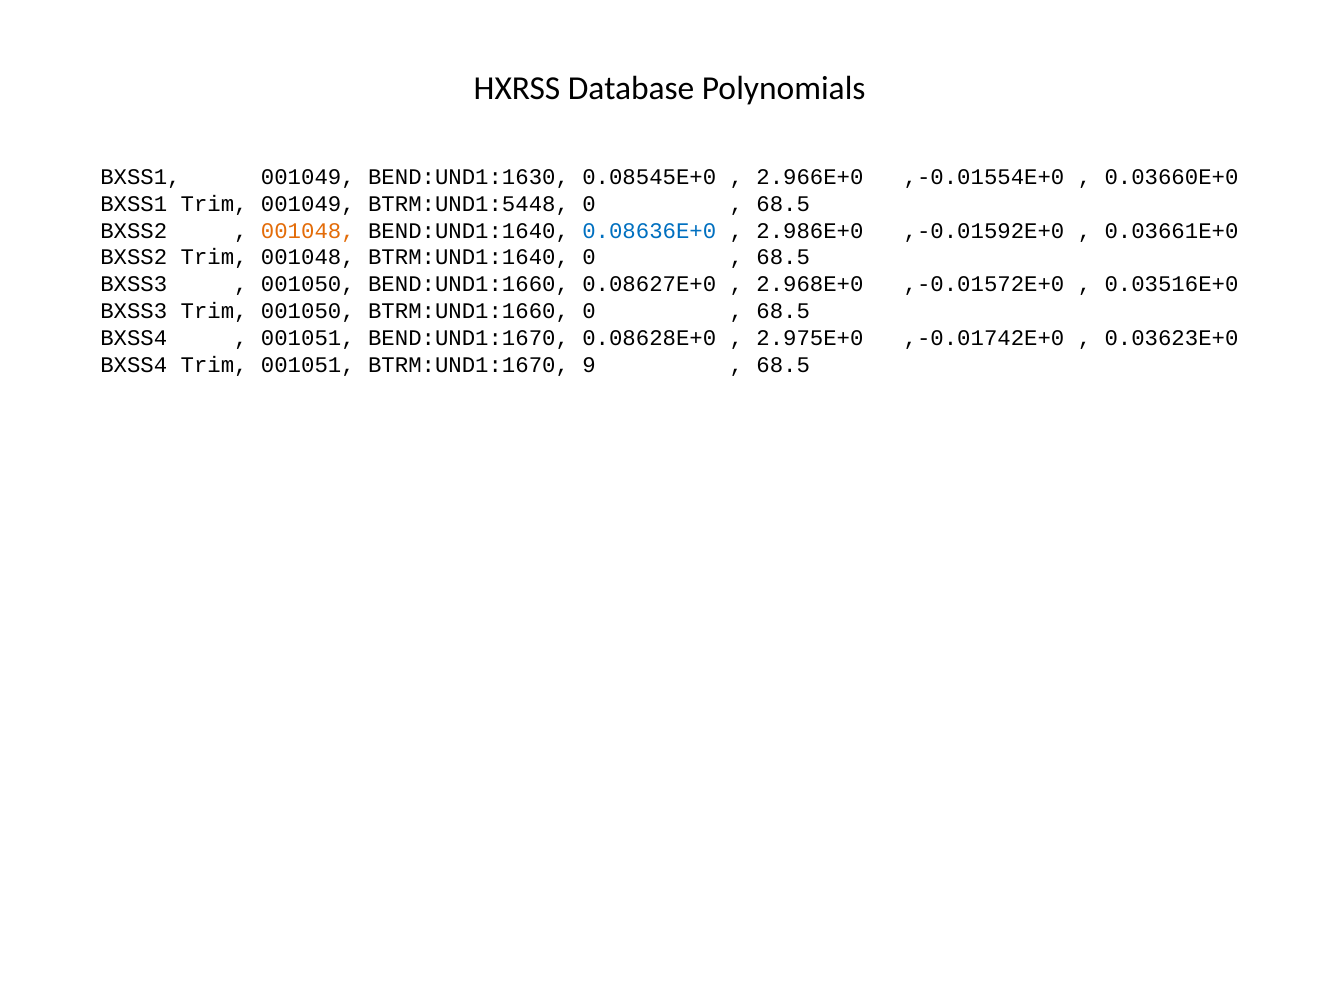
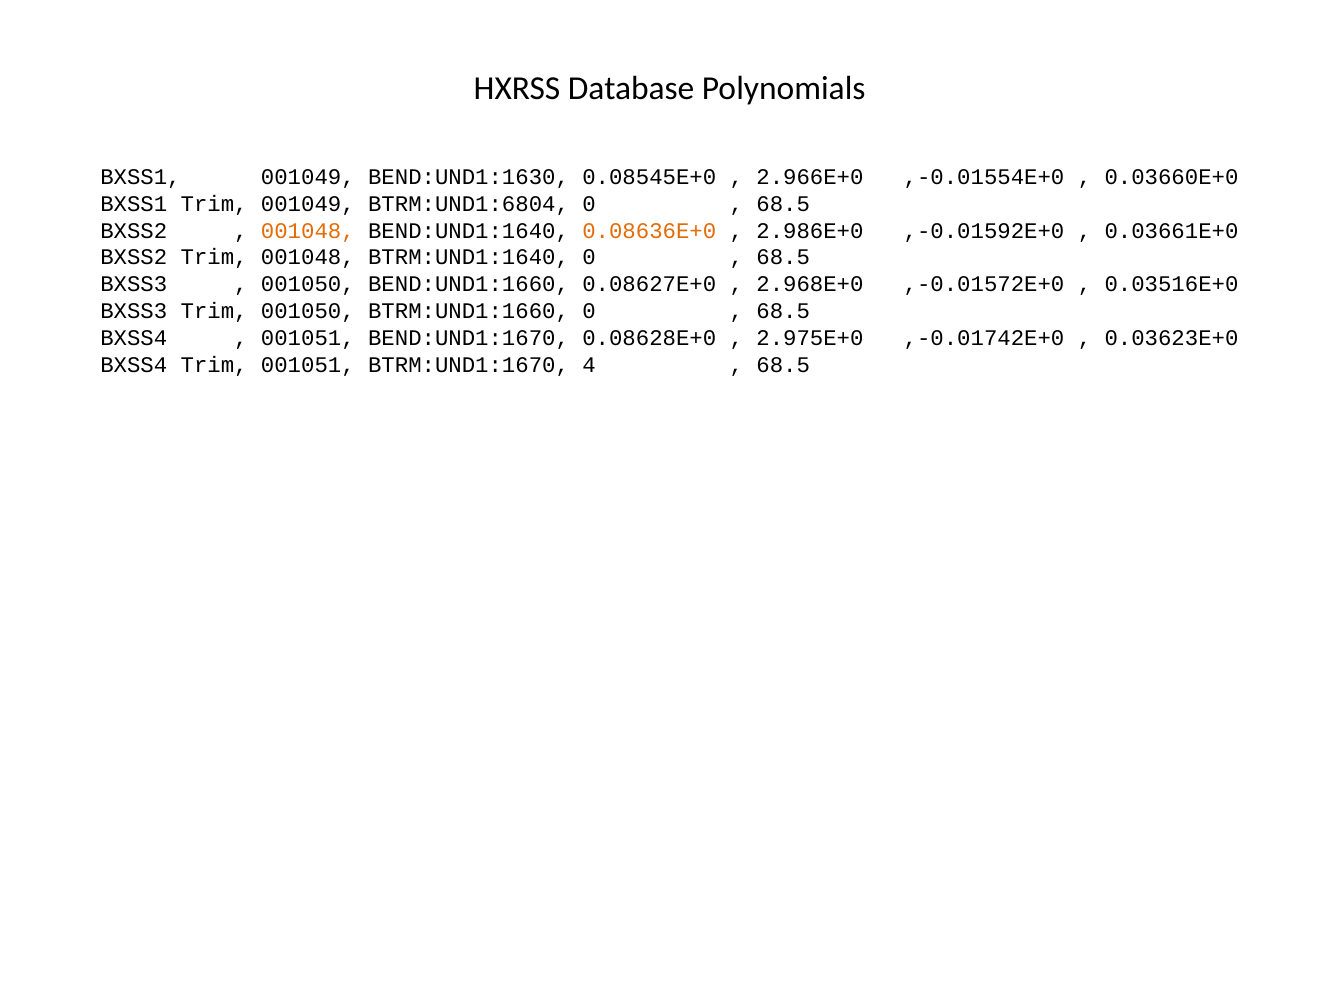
BTRM:UND1:5448: BTRM:UND1:5448 -> BTRM:UND1:6804 (469, 204)
0.08636E+0 colour: blue -> orange (649, 231)
9: 9 -> 4 (589, 365)
